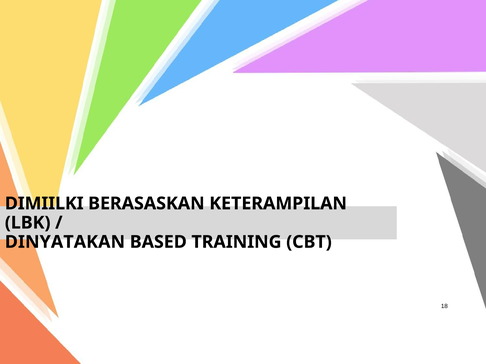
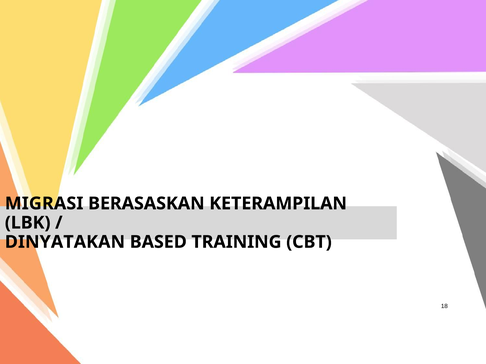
DIMIILKI: DIMIILKI -> MIGRASI (44, 204)
